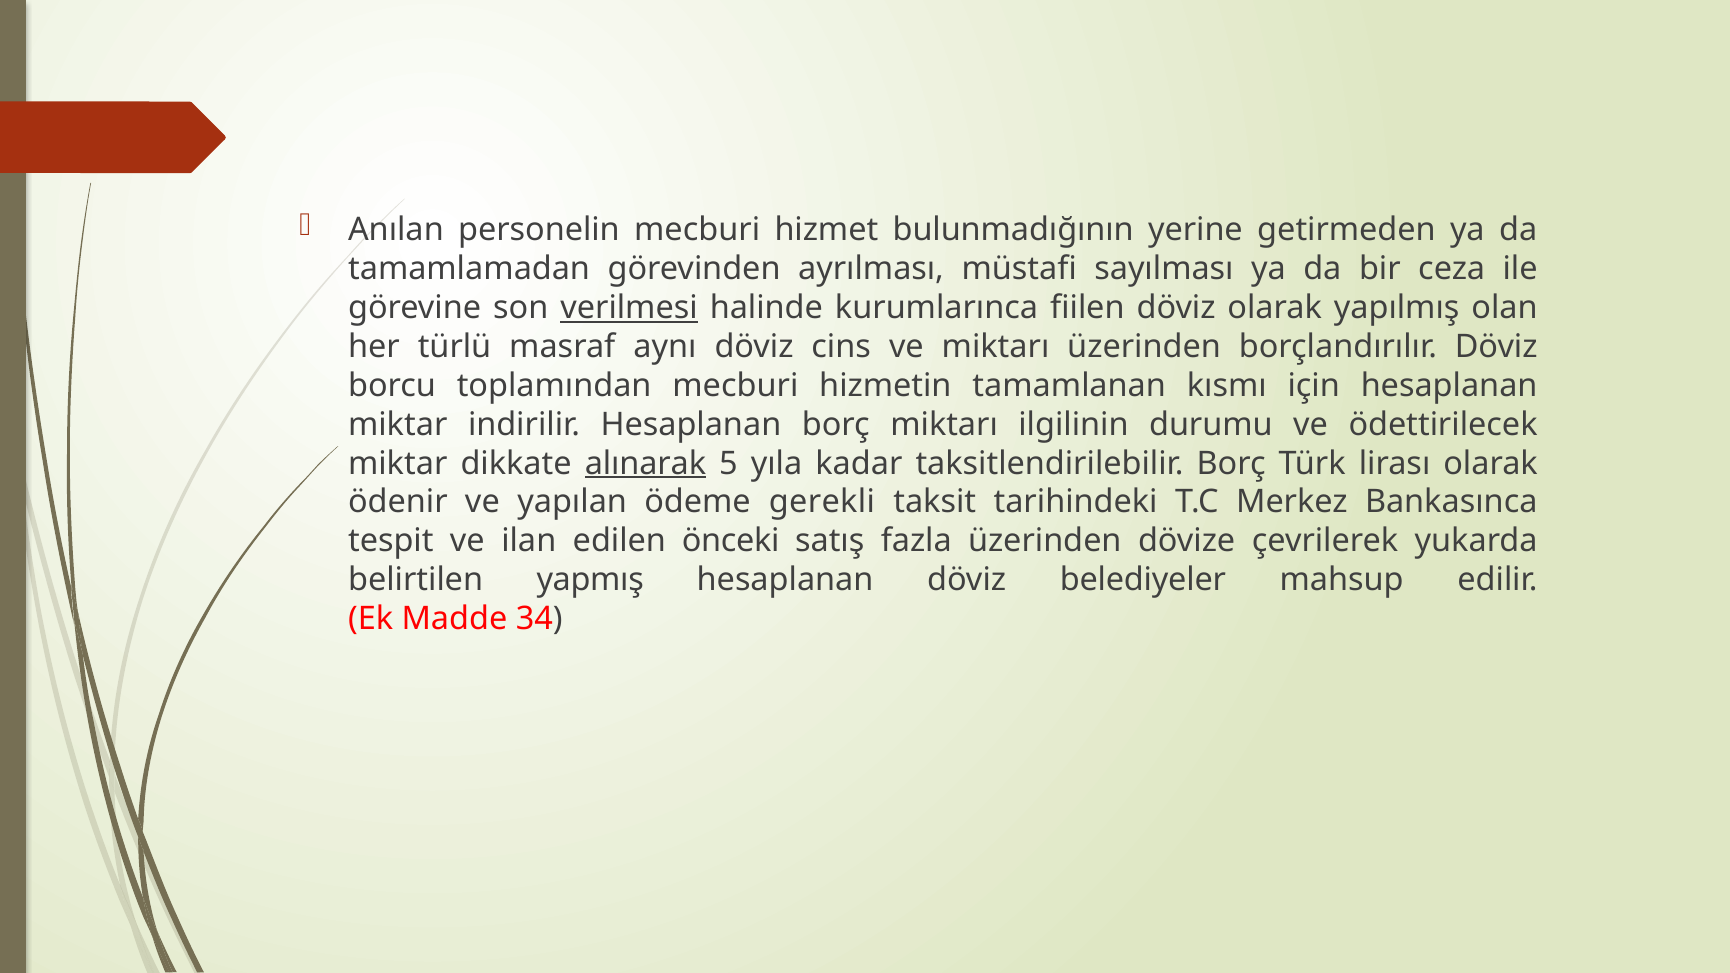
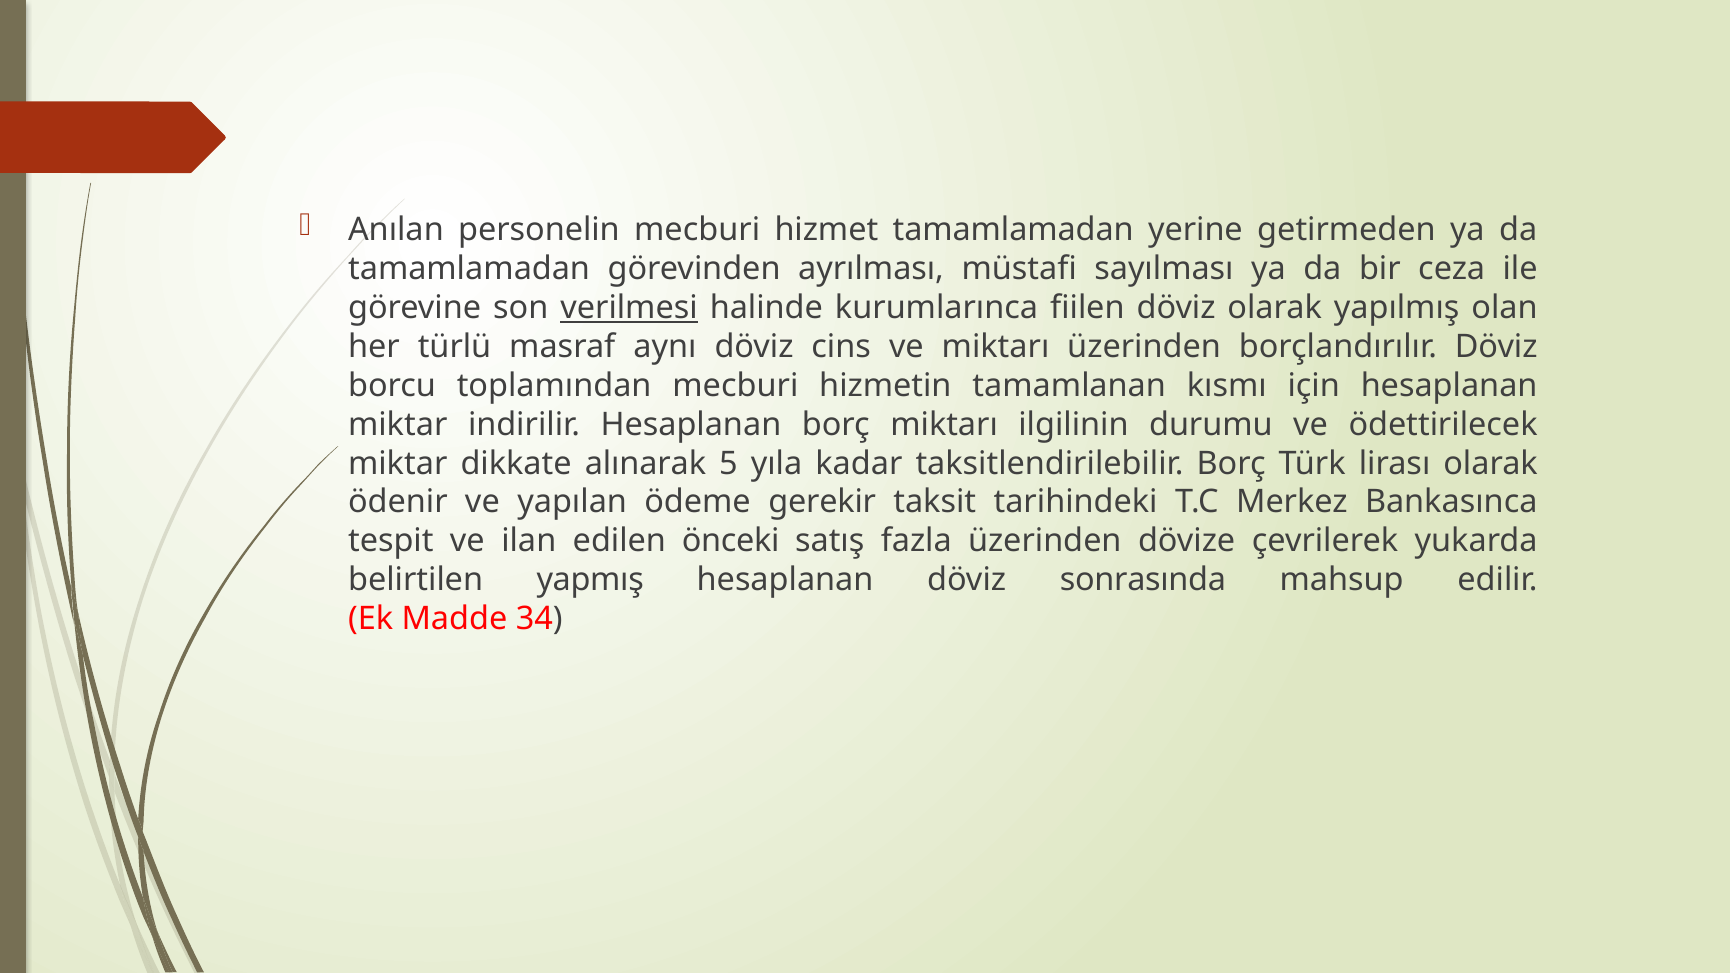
hizmet bulunmadığının: bulunmadığının -> tamamlamadan (1013, 230)
alınarak underline: present -> none (645, 463)
gerekli: gerekli -> gerekir (822, 502)
belediyeler: belediyeler -> sonrasında (1143, 580)
